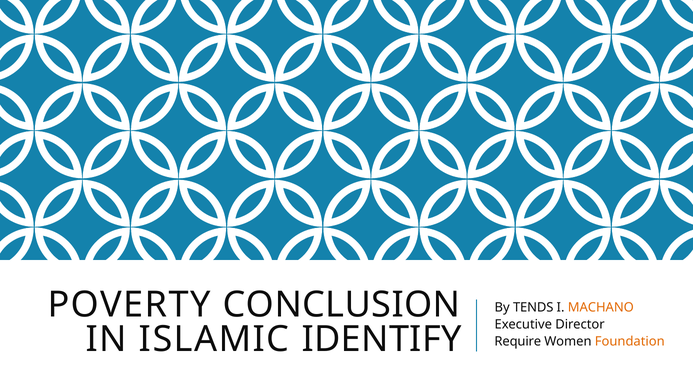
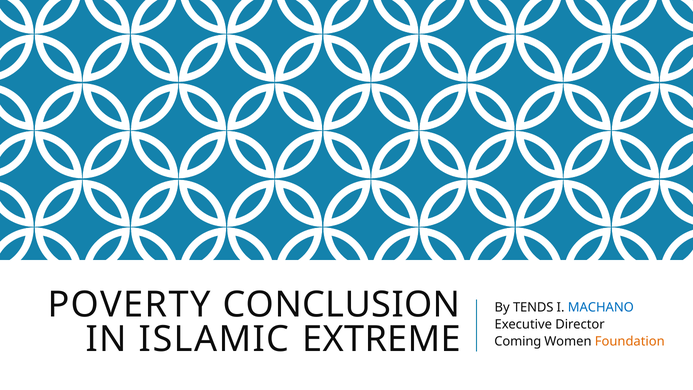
MACHANO colour: orange -> blue (601, 307)
IDENTIFY: IDENTIFY -> EXTREME (382, 339)
Require: Require -> Coming (518, 341)
